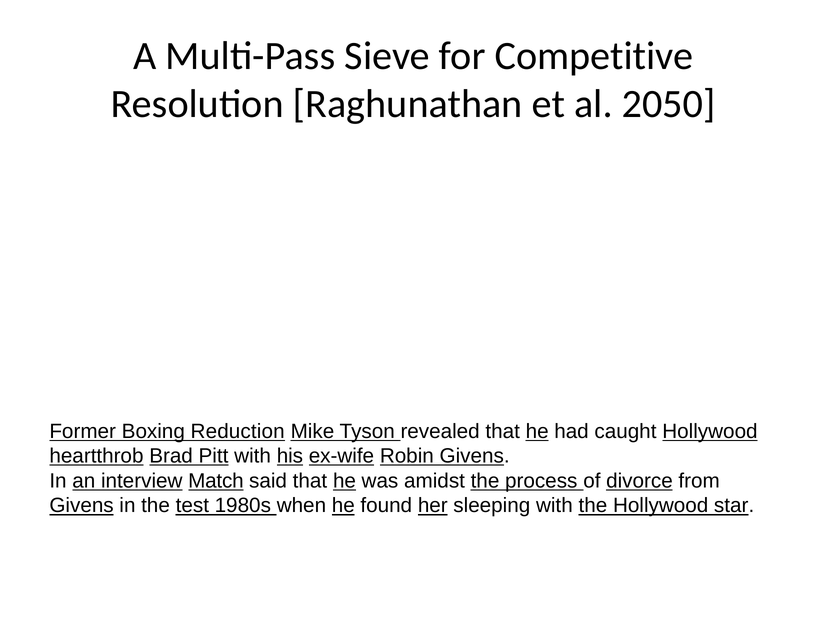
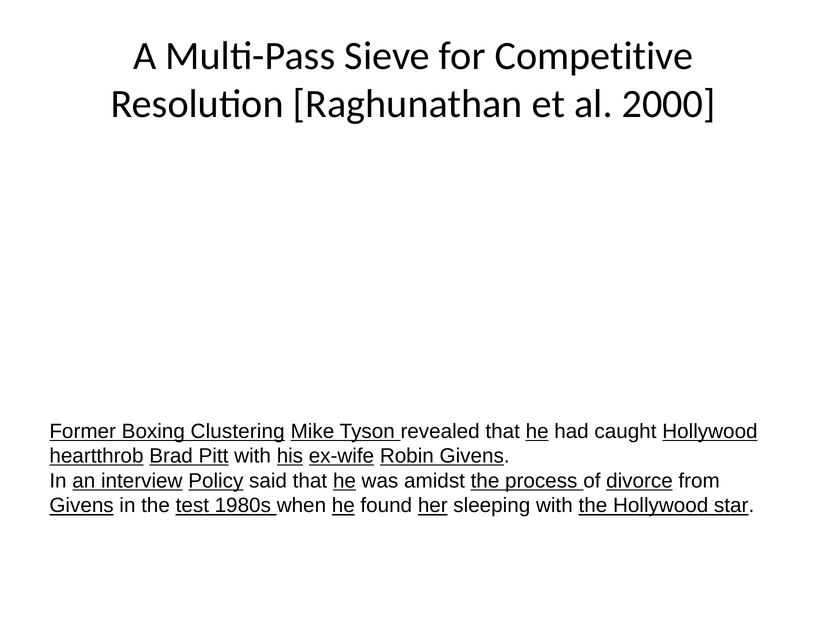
2050: 2050 -> 2000 (669, 104)
Reduction: Reduction -> Clustering (238, 431)
Match: Match -> Policy (216, 481)
